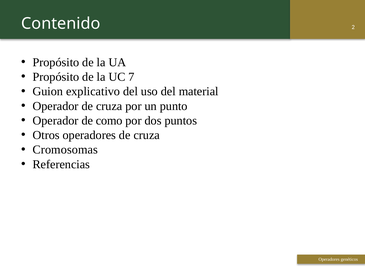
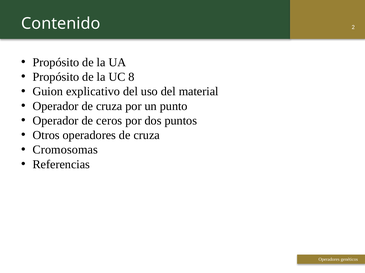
7: 7 -> 8 (132, 77)
como: como -> ceros (109, 121)
